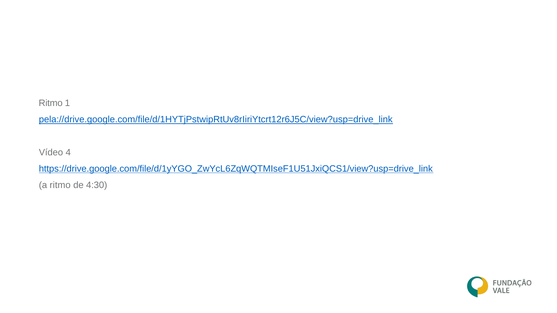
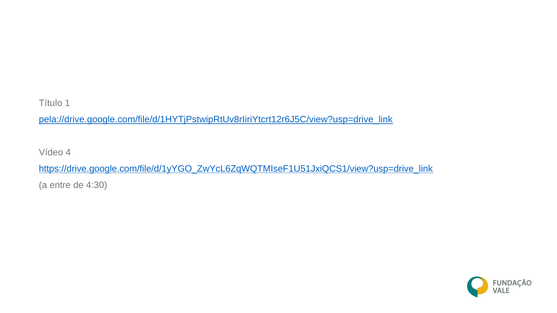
Ritmo: Ritmo -> Título (51, 103)
a ritmo: ritmo -> entre (60, 185)
